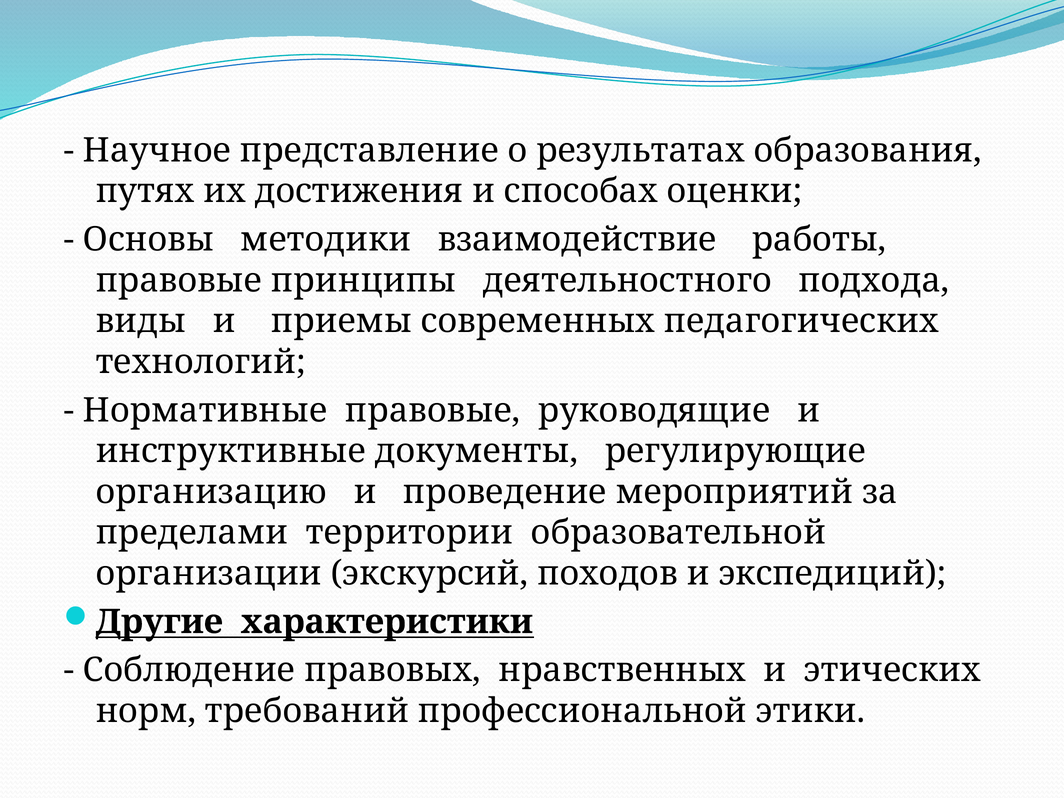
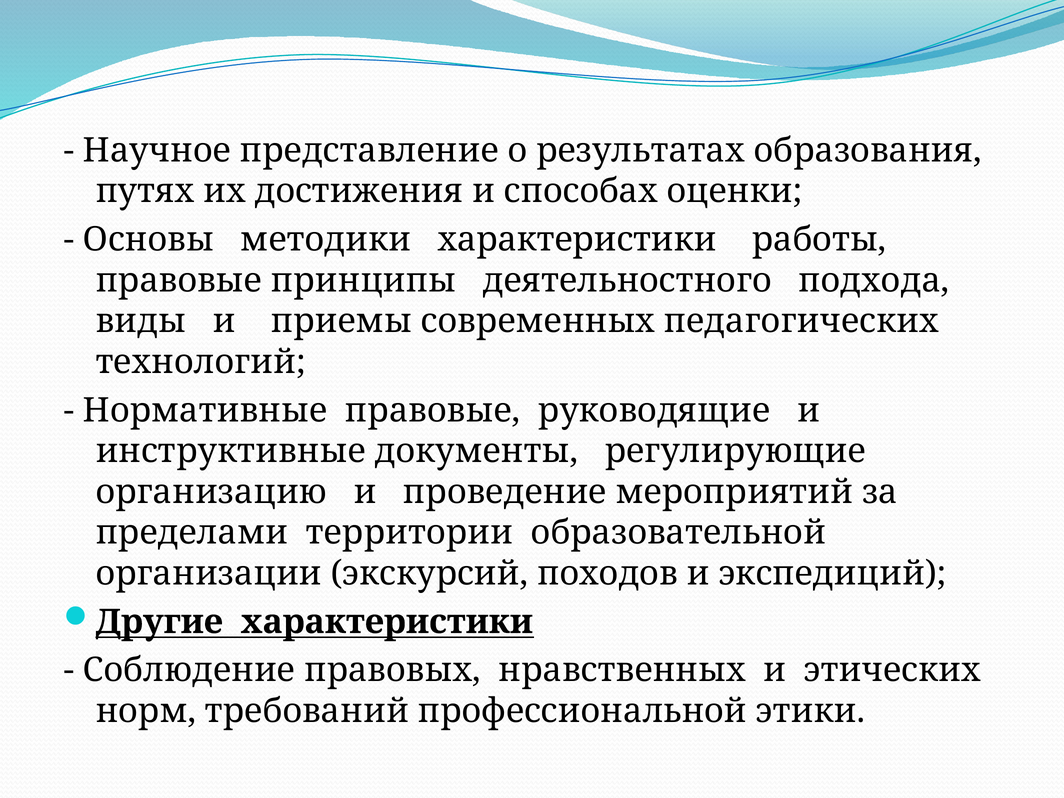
методики взаимодействие: взаимодействие -> характеристики (577, 240)
